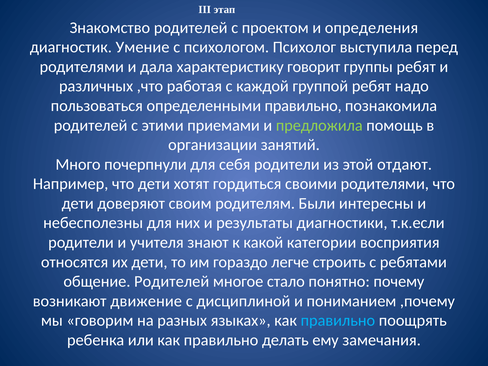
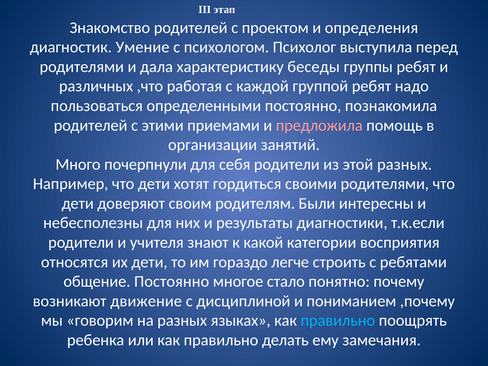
говорит: говорит -> беседы (314, 67)
определенными правильно: правильно -> постоянно (303, 106)
предложила colour: light green -> pink (319, 125)
этой отдают: отдают -> разных (405, 164)
общение Родителей: Родителей -> Постоянно (172, 281)
